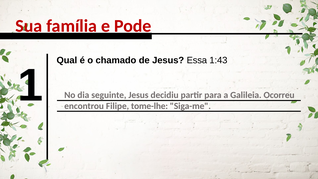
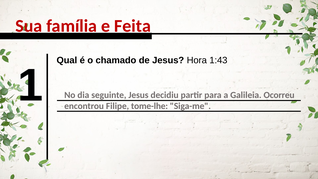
Pode: Pode -> Feita (133, 26)
Essa: Essa -> Hora (197, 60)
